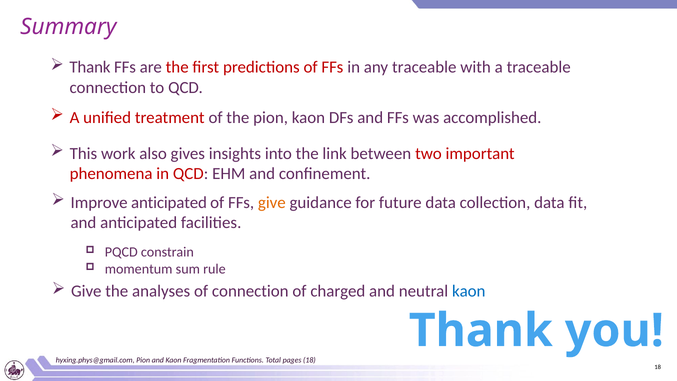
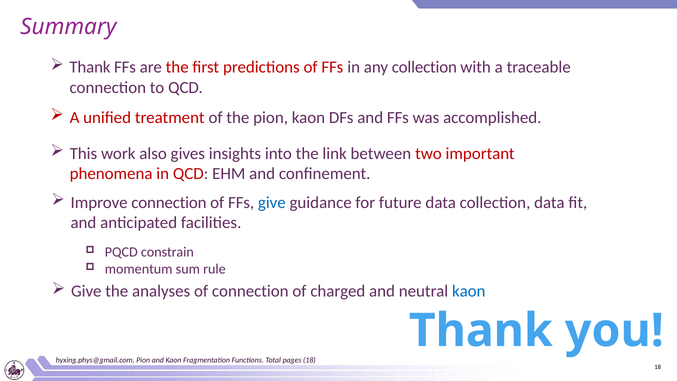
any traceable: traceable -> collection (424, 67)
Improve anticipated: anticipated -> connection (169, 202)
give colour: orange -> blue (272, 202)
